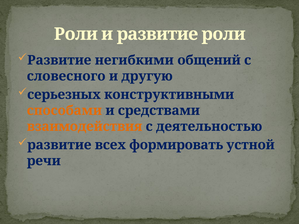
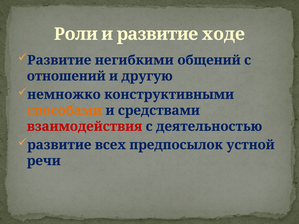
развитие роли: роли -> ходе (223, 34)
словесного: словесного -> отношений (66, 76)
серьезных: серьезных -> немножко (64, 95)
взаимодействия colour: orange -> red (85, 127)
формировать: формировать -> предпосылок (176, 145)
